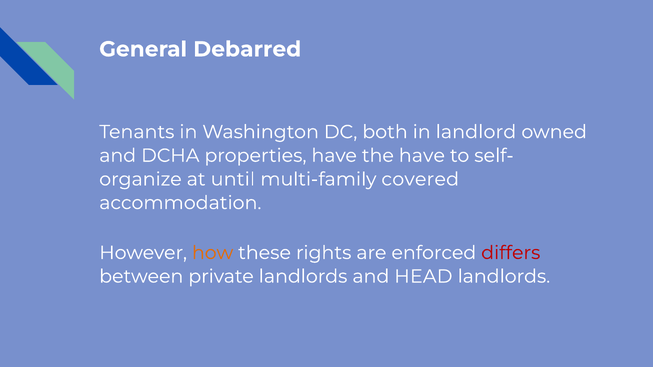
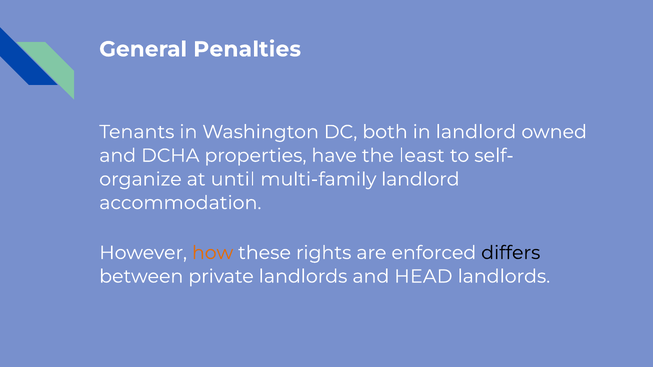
Debarred: Debarred -> Penalties (247, 49)
the have: have -> least (422, 156)
multi-family covered: covered -> landlord (420, 179)
differs colour: red -> black (511, 253)
